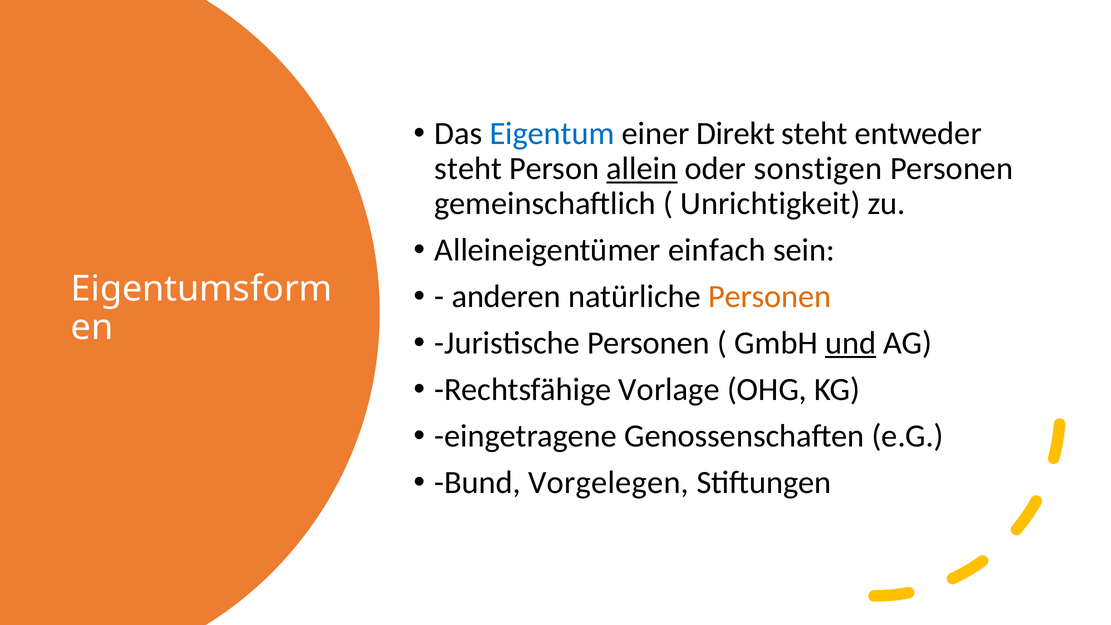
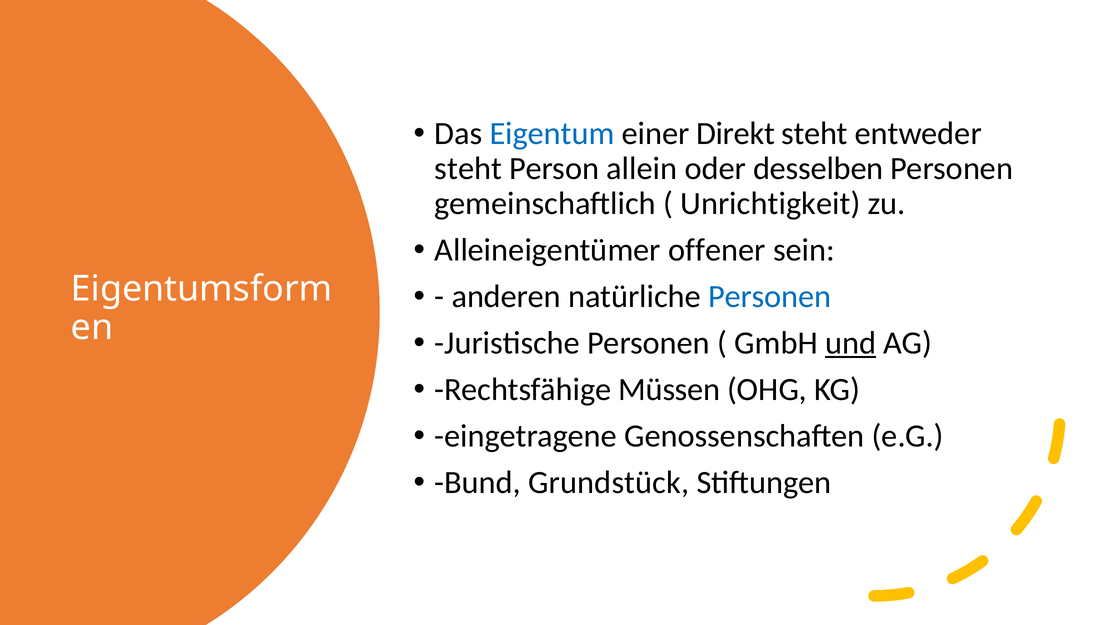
allein underline: present -> none (642, 169)
sonstigen: sonstigen -> desselben (818, 169)
einfach: einfach -> offener (717, 250)
Personen colour: orange -> blue (770, 297)
Vorlage: Vorlage -> Müssen (669, 390)
Vorgelegen: Vorgelegen -> Grundstück (609, 483)
